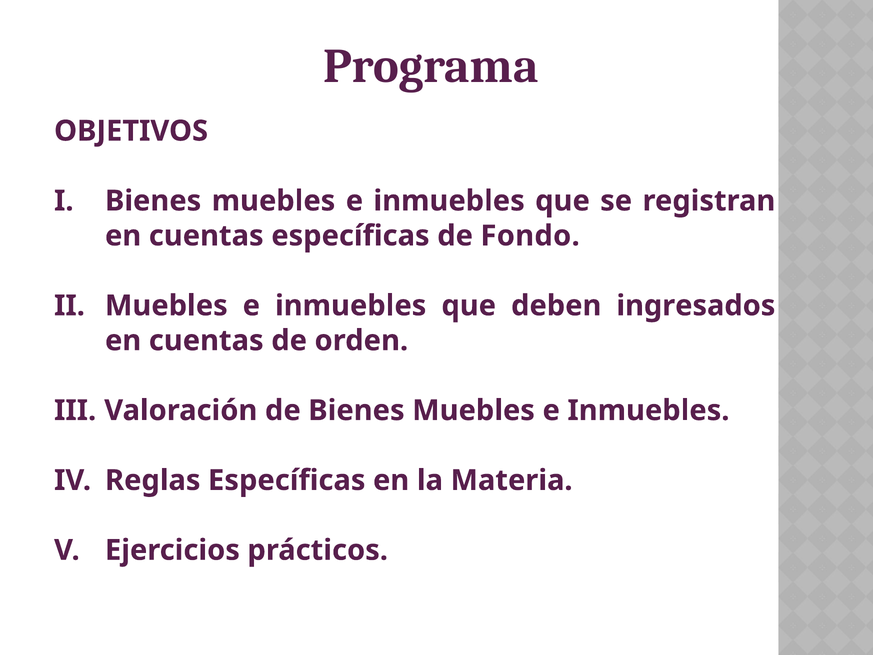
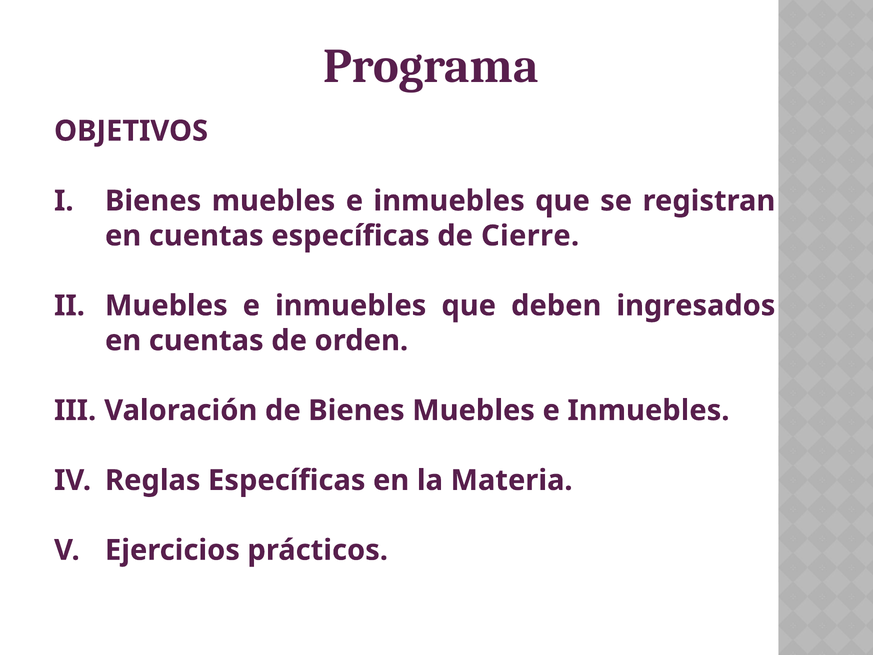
Fondo: Fondo -> Cierre (530, 236)
